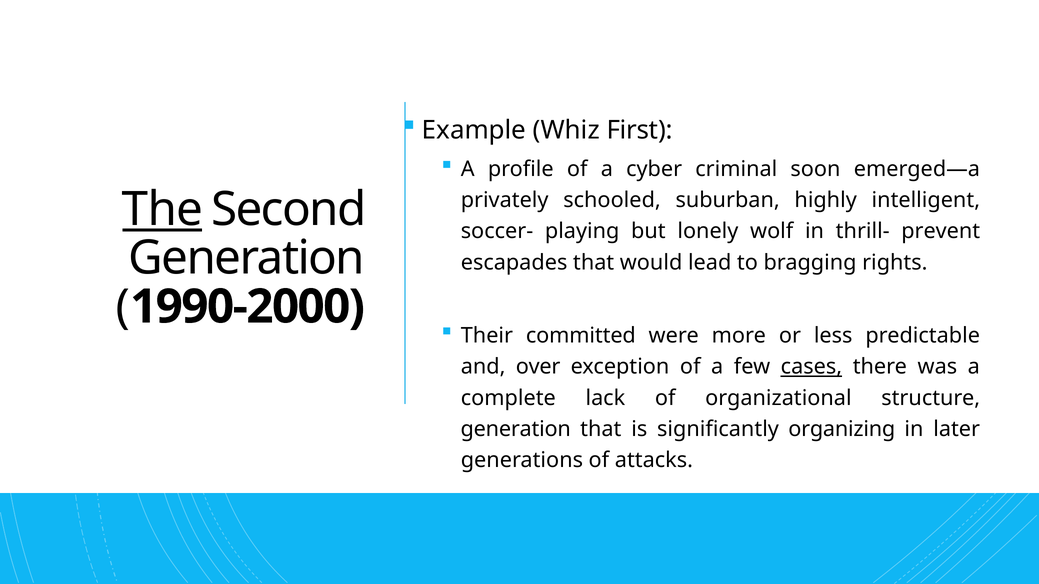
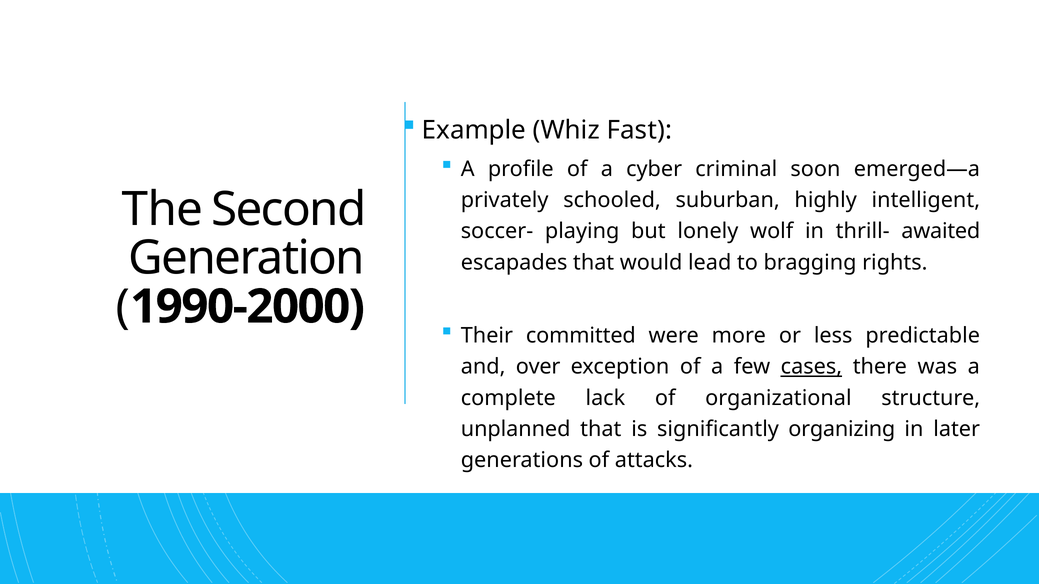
First: First -> Fast (639, 130)
The underline: present -> none (162, 210)
prevent: prevent -> awaited (941, 231)
generation: generation -> unplanned (516, 429)
